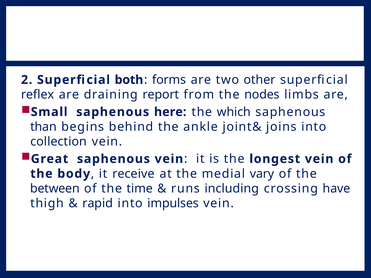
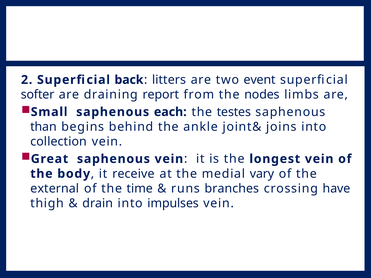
both: both -> back (129, 80)
forms: forms -> litters (169, 80)
other: other -> event (260, 80)
reflex: reflex -> softer (38, 95)
here: here -> each (170, 112)
which: which -> testes (234, 112)
between: between -> external (55, 189)
including: including -> branches (232, 189)
rapid: rapid -> drain (98, 204)
